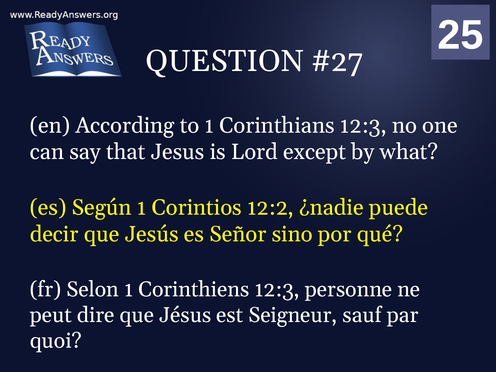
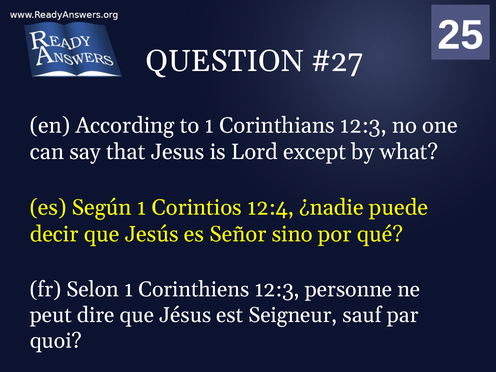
12:2: 12:2 -> 12:4 (271, 208)
